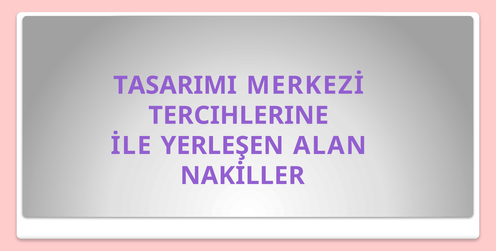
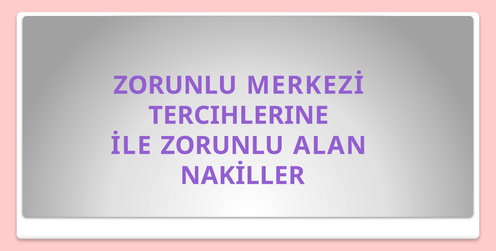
TASARIMI: TASARIMI -> ZORUNLU (175, 85)
İLE YERLEŞEN: YERLEŞEN -> ZORUNLU (222, 146)
